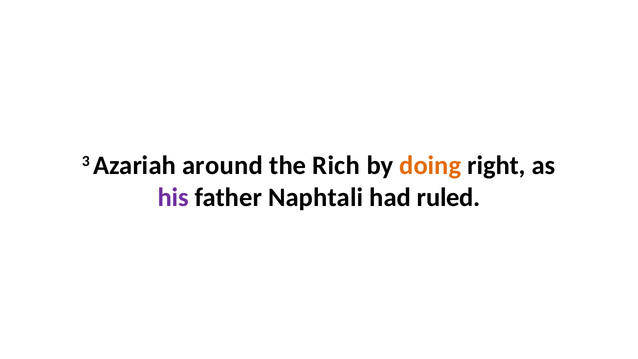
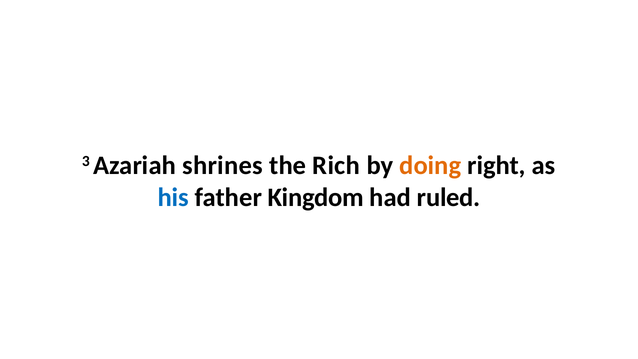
around: around -> shrines (222, 165)
his colour: purple -> blue (173, 197)
Naphtali: Naphtali -> Kingdom (316, 197)
